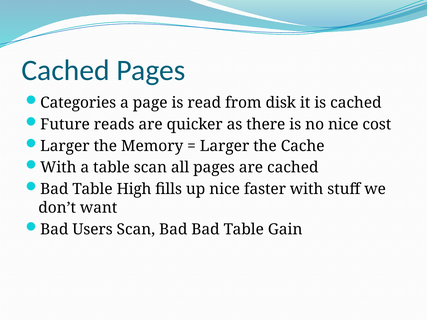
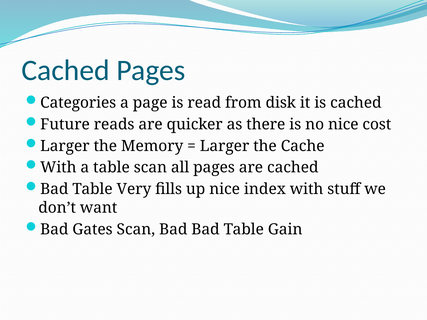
High: High -> Very (134, 189)
faster: faster -> index (265, 189)
Users: Users -> Gates (93, 229)
